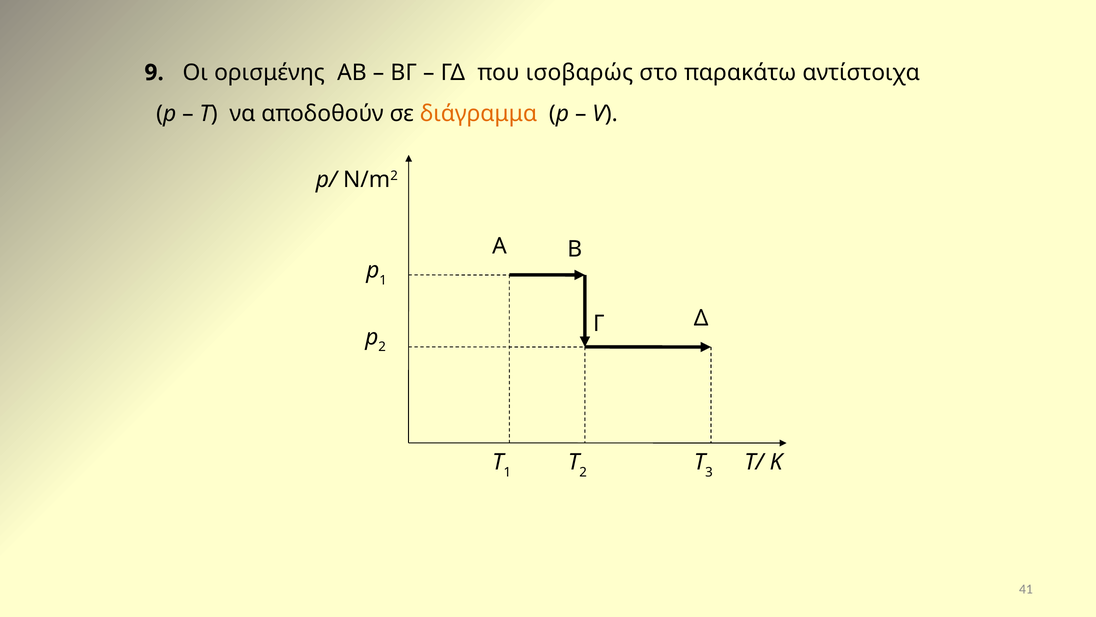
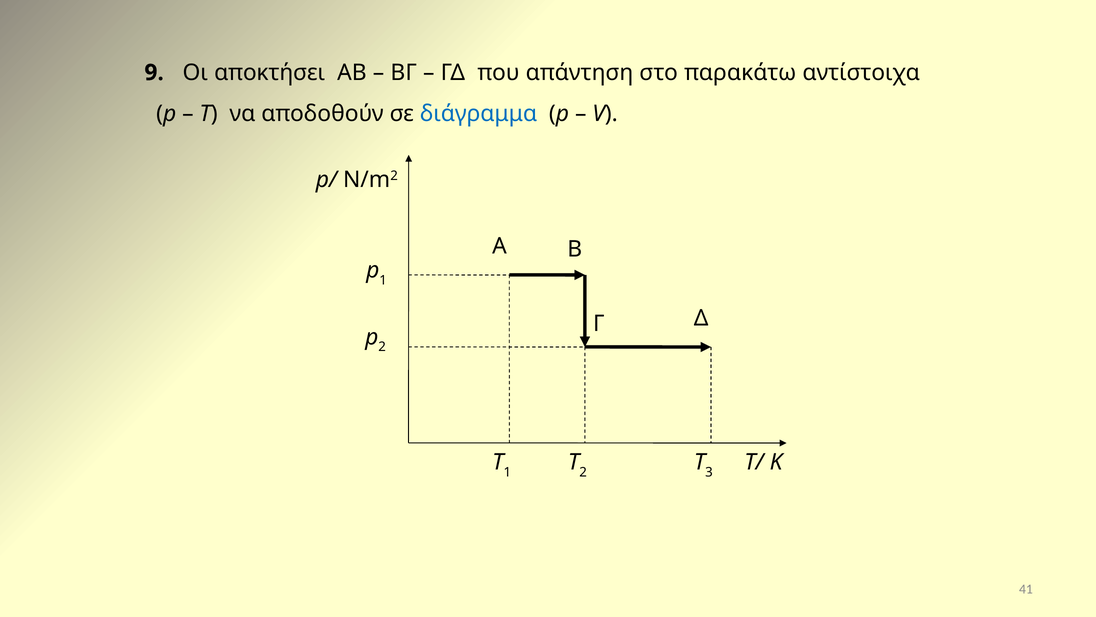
ορισμένης: ορισμένης -> αποκτήσει (270, 73)
ισοβαρώς: ισοβαρώς -> απάντηση (580, 73)
διάγραμμα colour: orange -> blue (479, 114)
